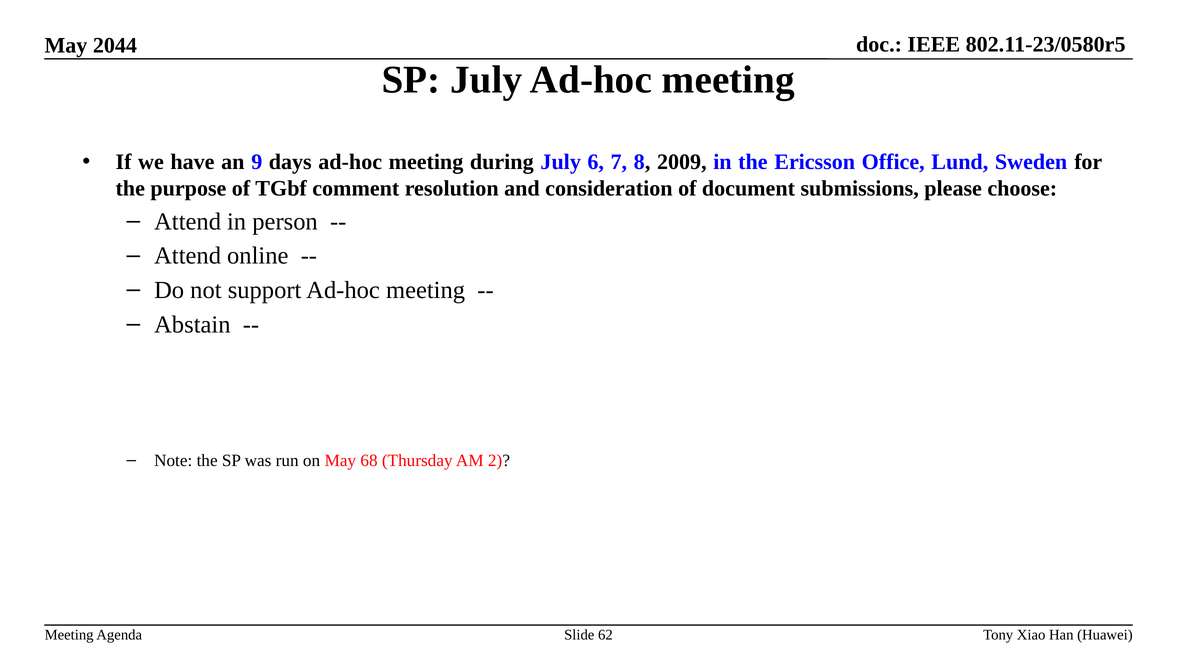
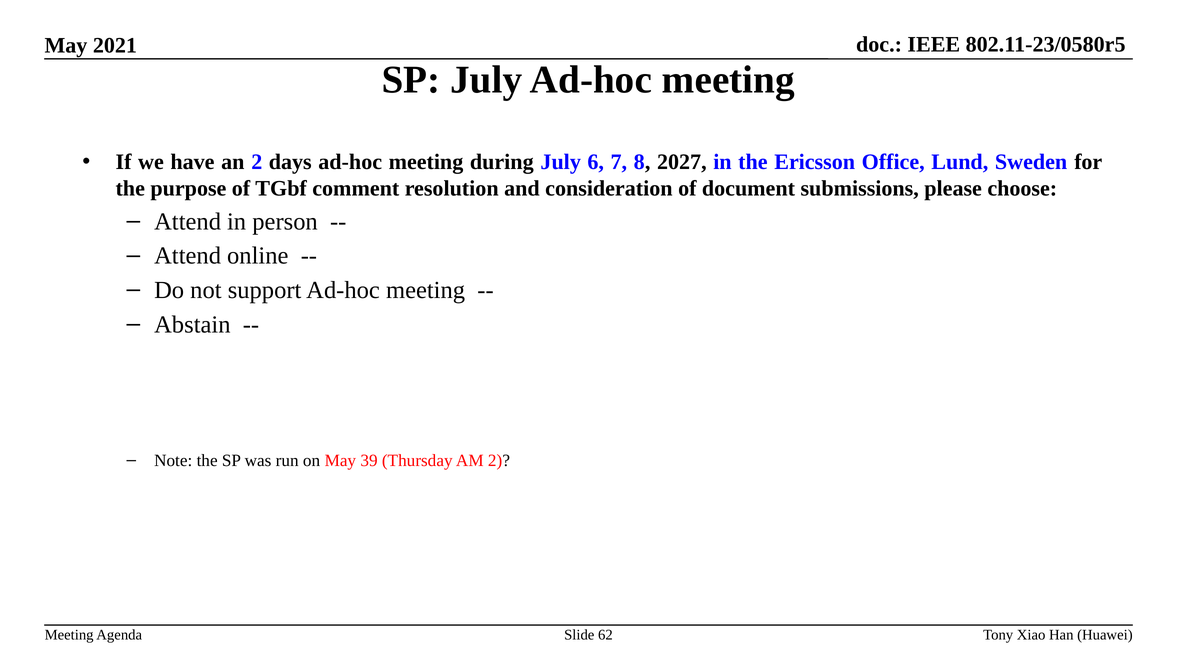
2044: 2044 -> 2021 (115, 46)
an 9: 9 -> 2 (257, 162)
2009: 2009 -> 2027 (682, 162)
68: 68 -> 39 (369, 460)
